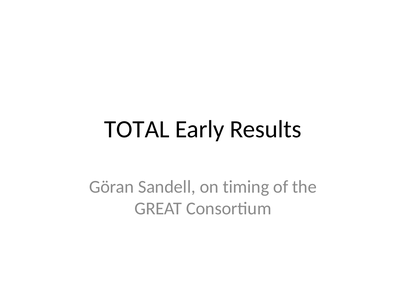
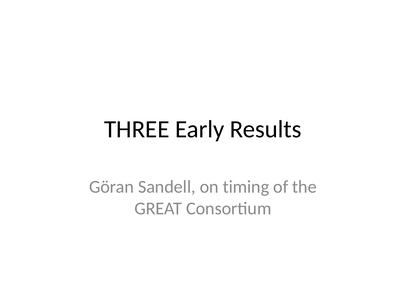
TOTAL: TOTAL -> THREE (137, 129)
